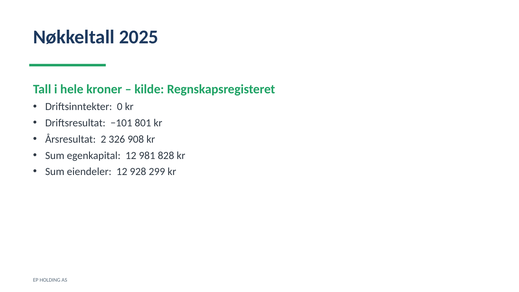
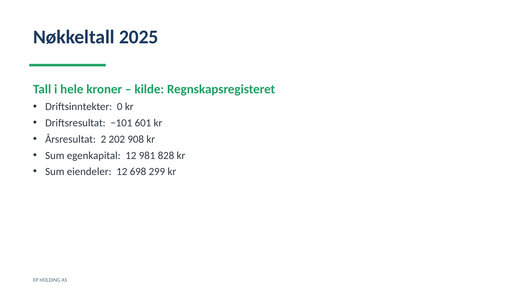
801: 801 -> 601 (143, 123)
326: 326 -> 202 (117, 139)
928: 928 -> 698 (138, 172)
